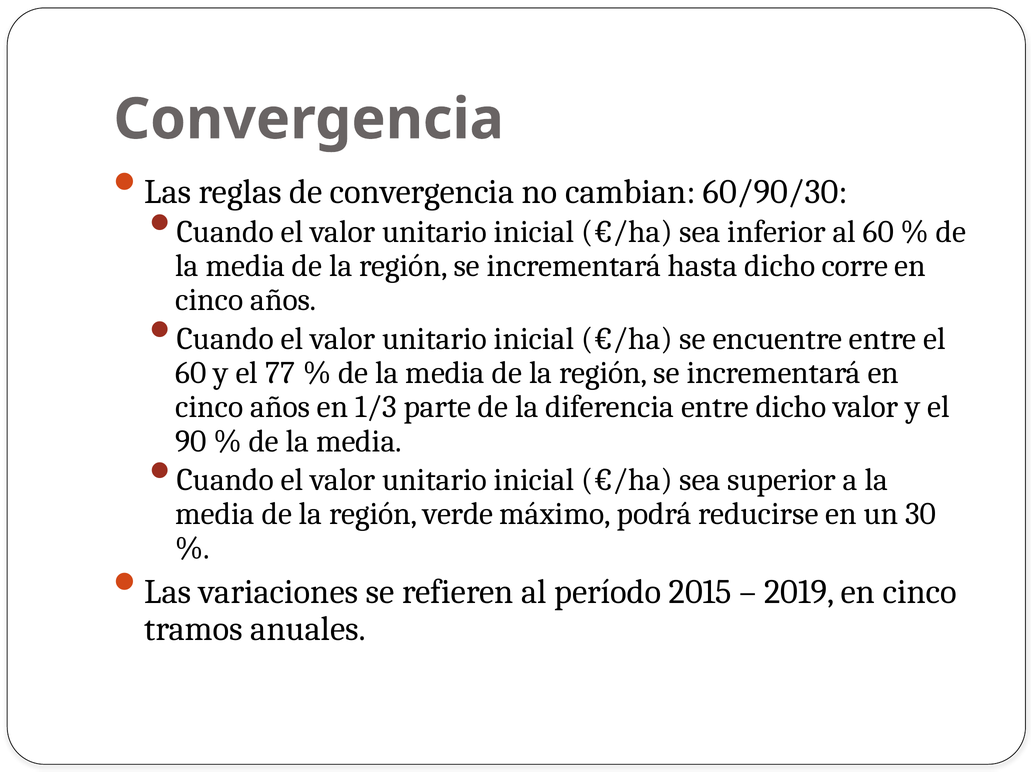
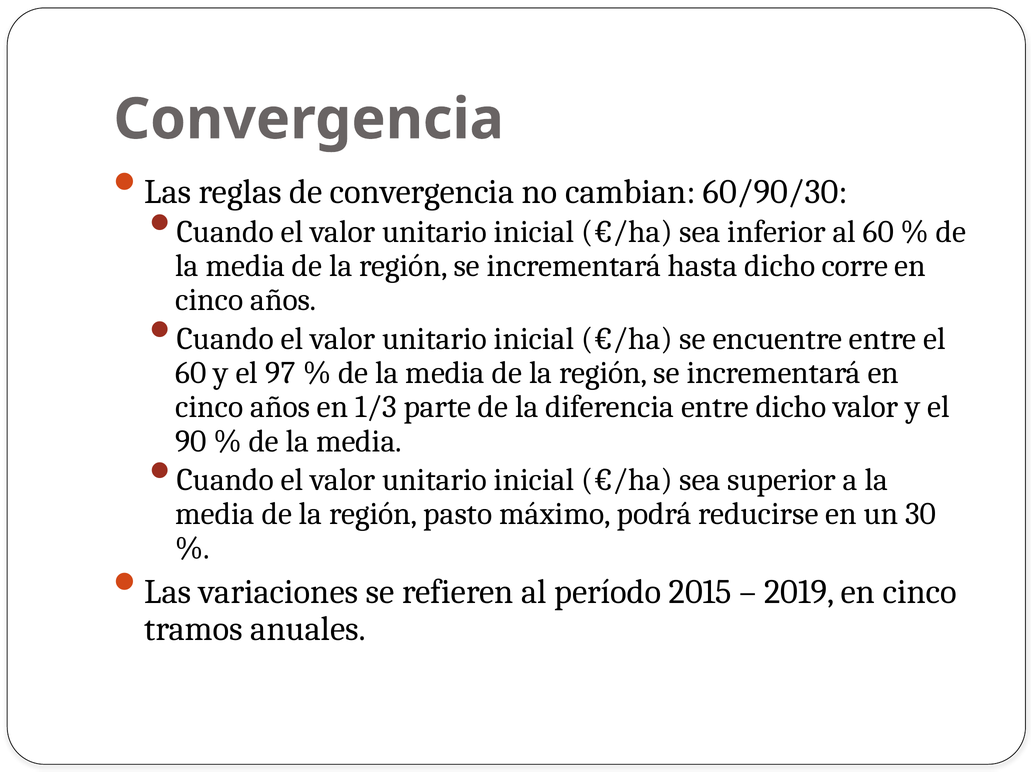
77: 77 -> 97 (280, 373)
verde: verde -> pasto (458, 514)
